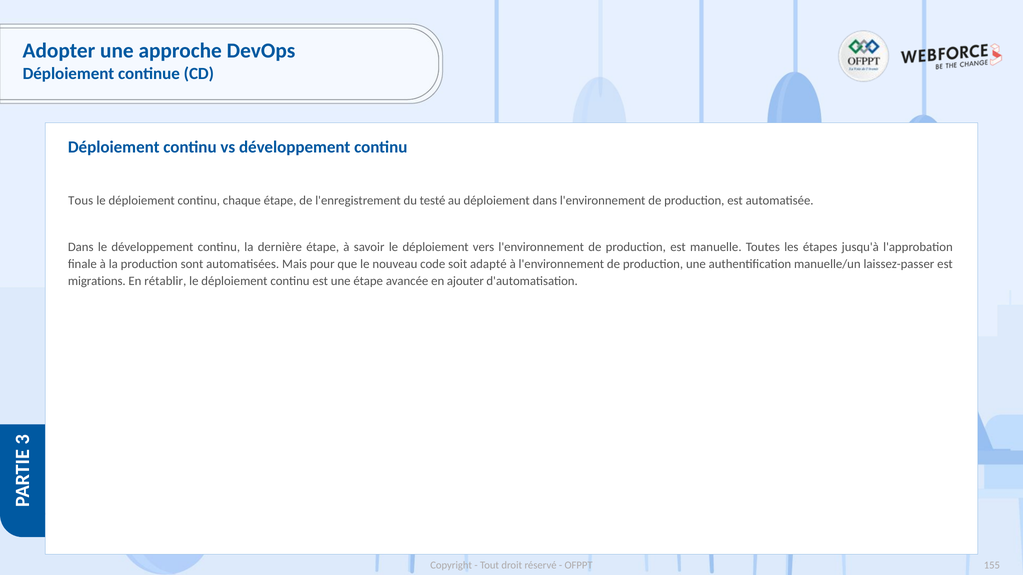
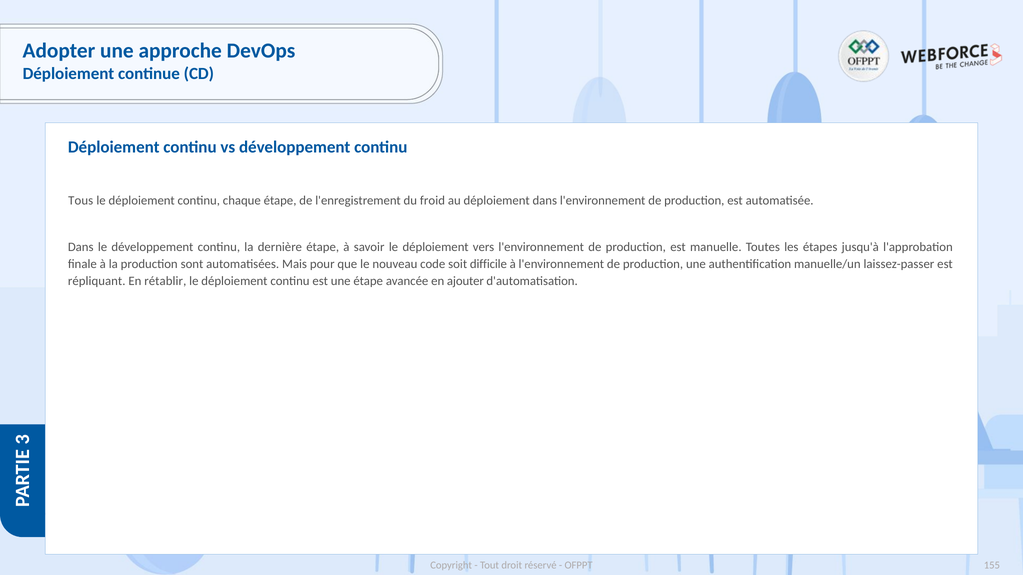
testé: testé -> froid (432, 200)
adapté: adapté -> difficile (488, 264)
migrations: migrations -> répliquant (97, 281)
